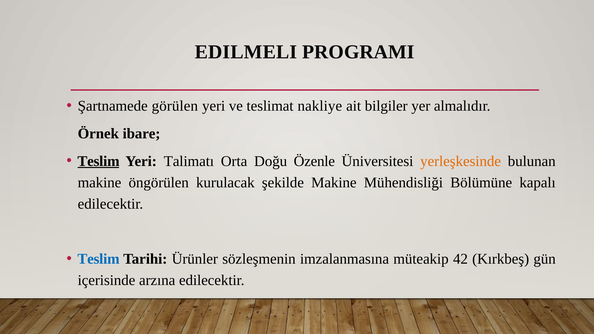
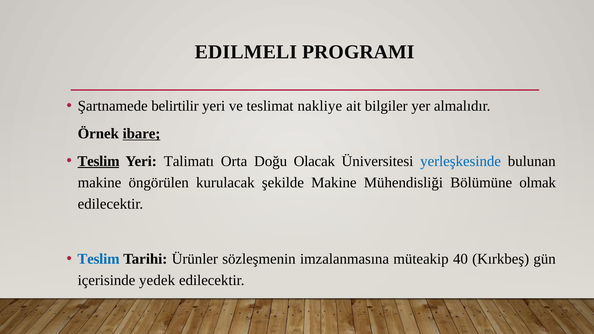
görülen: görülen -> belirtilir (175, 106)
ibare underline: none -> present (141, 134)
Özenle: Özenle -> Olacak (314, 161)
yerleşkesinde colour: orange -> blue (461, 161)
kapalı: kapalı -> olmak (538, 183)
42: 42 -> 40 (460, 259)
arzına: arzına -> yedek (157, 280)
